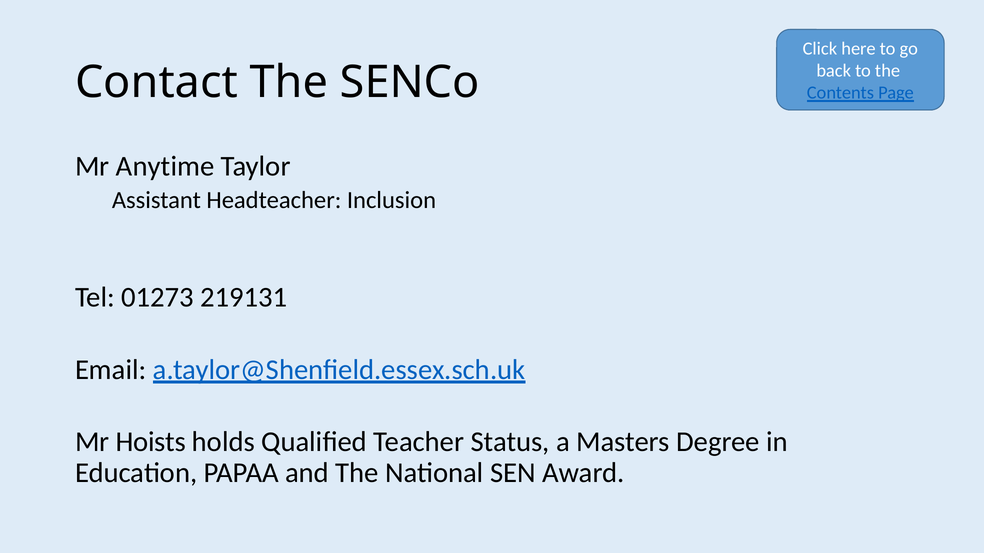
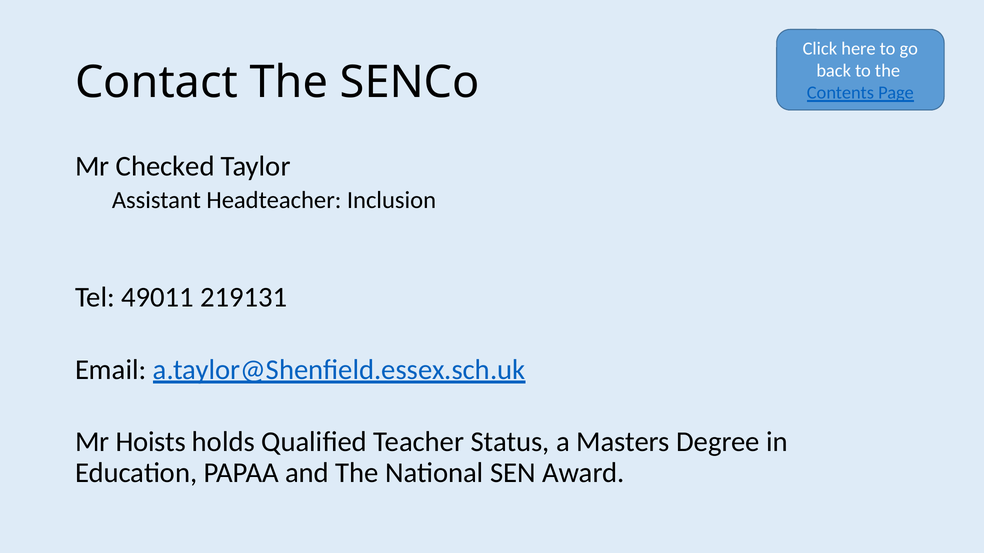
Anytime: Anytime -> Checked (165, 166)
01273: 01273 -> 49011 (158, 297)
